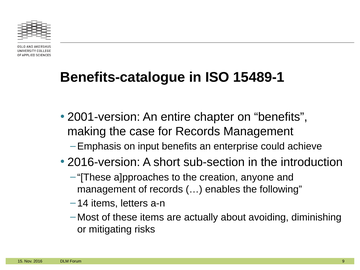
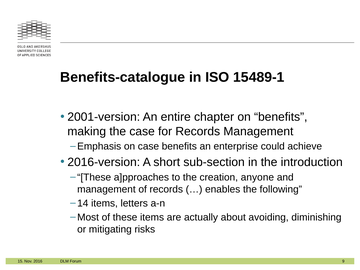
on input: input -> case (148, 146)
